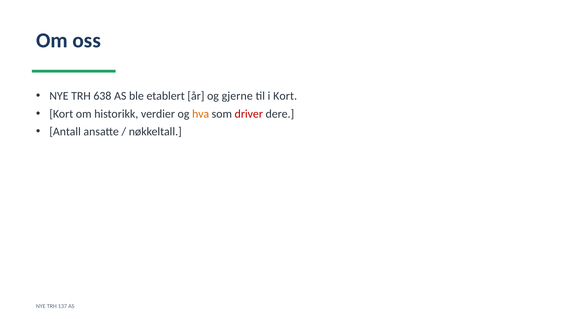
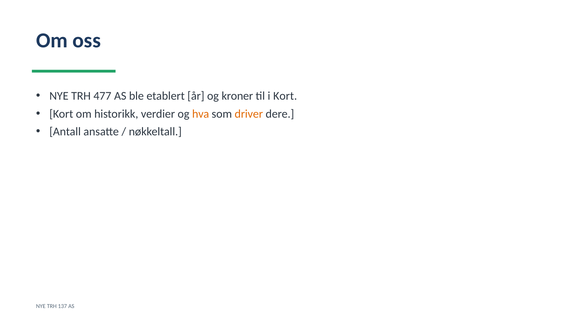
638: 638 -> 477 (102, 96)
gjerne: gjerne -> kroner (237, 96)
driver colour: red -> orange (249, 114)
